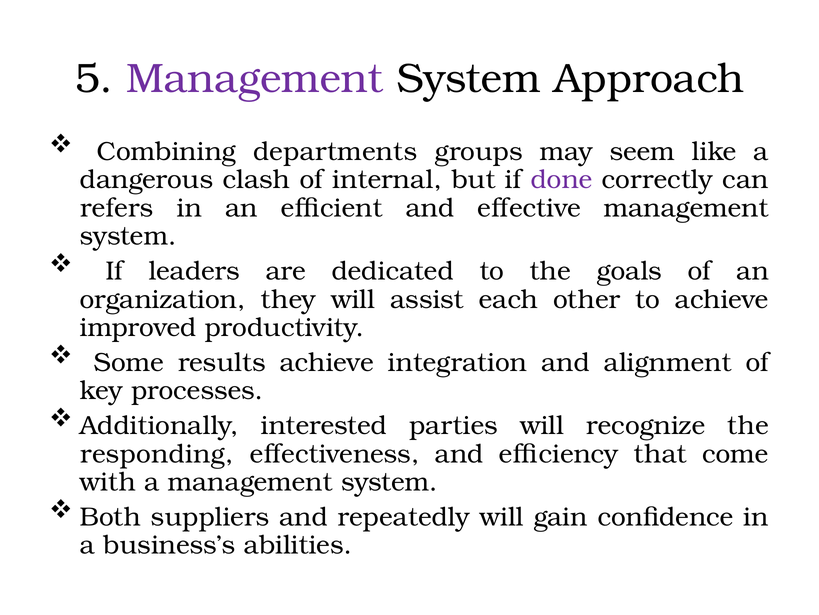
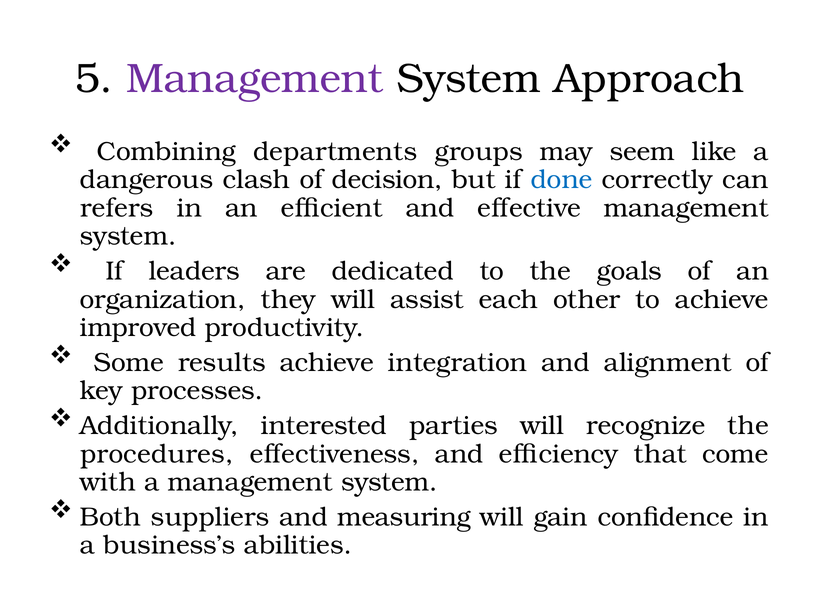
internal: internal -> decision (387, 180)
done colour: purple -> blue (562, 180)
responding: responding -> procedures (157, 453)
repeatedly: repeatedly -> measuring (404, 516)
